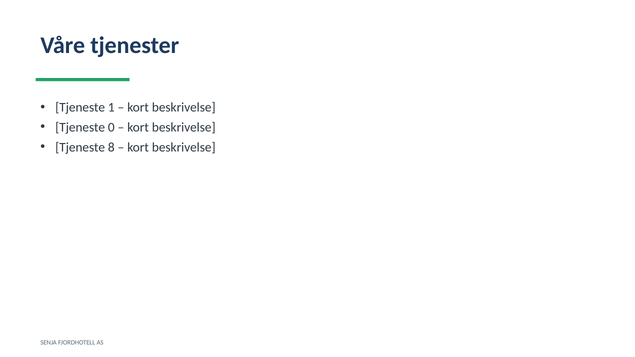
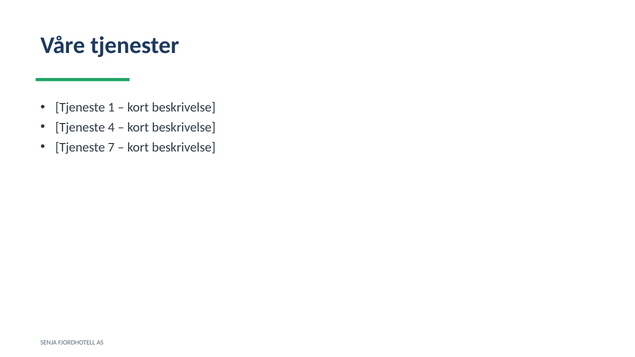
0: 0 -> 4 (111, 127)
8: 8 -> 7 (111, 147)
